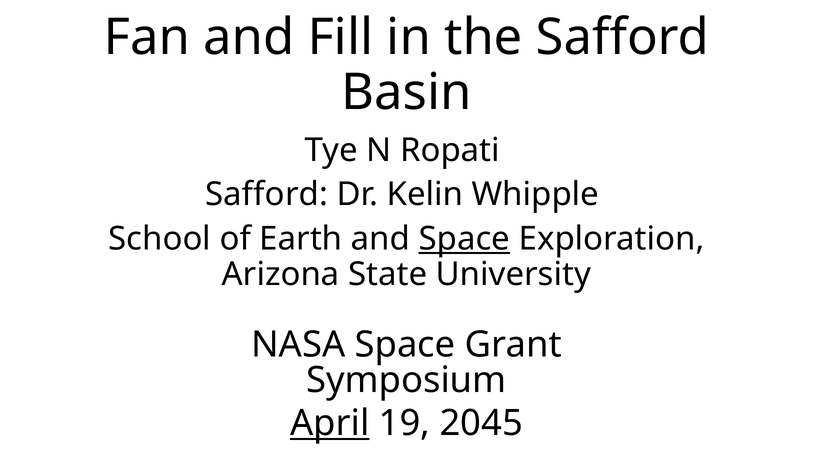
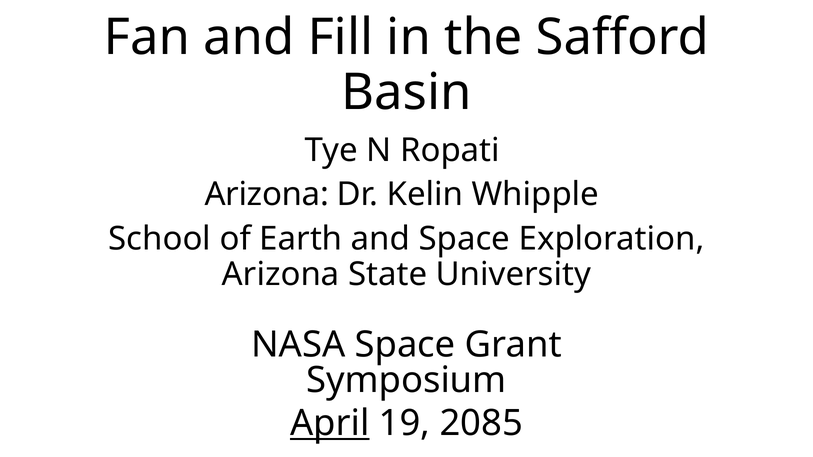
Safford: Safford -> Arizona (267, 195)
Space underline: present -> none (464, 239)
2045: 2045 -> 2085 (481, 424)
